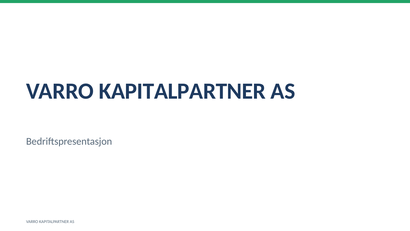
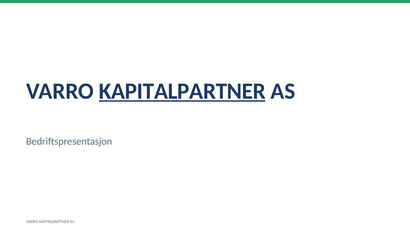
KAPITALPARTNER underline: none -> present (182, 91)
